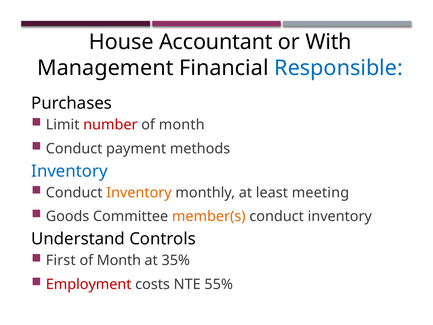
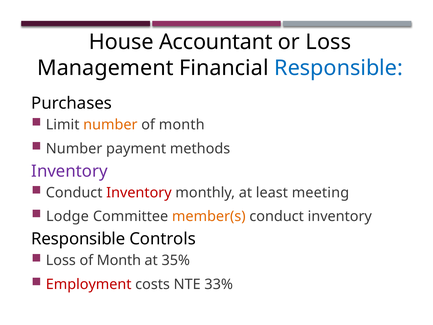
or With: With -> Loss (328, 42)
number colour: red -> orange (110, 125)
Conduct: Conduct -> Number (74, 148)
Inventory colour: blue -> purple (69, 171)
Inventory colour: orange -> red (139, 193)
Goods: Goods -> Lodge (67, 216)
Understand: Understand -> Responsible (78, 239)
First: First -> Loss (61, 260)
55%: 55% -> 33% (219, 284)
